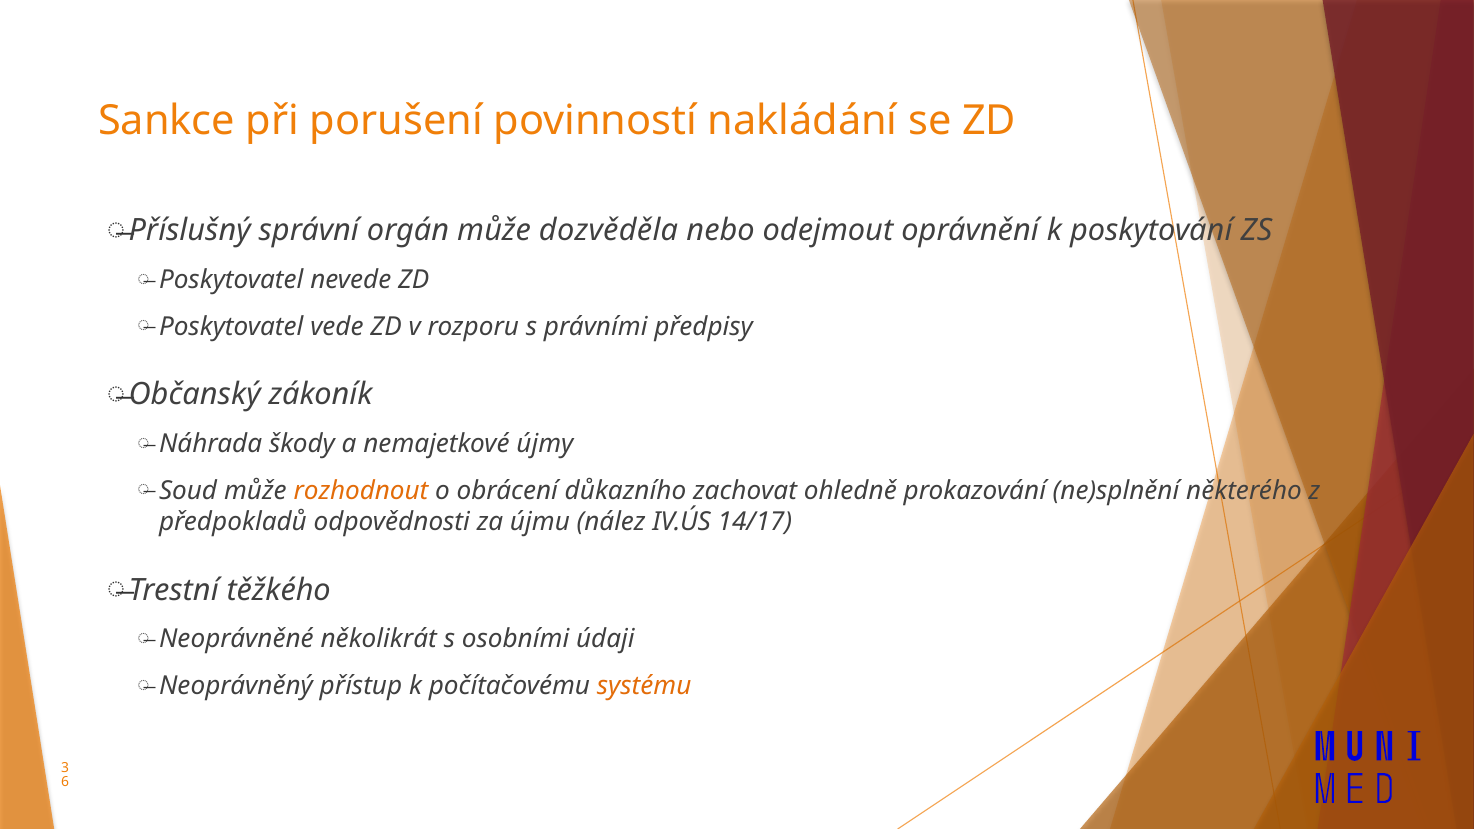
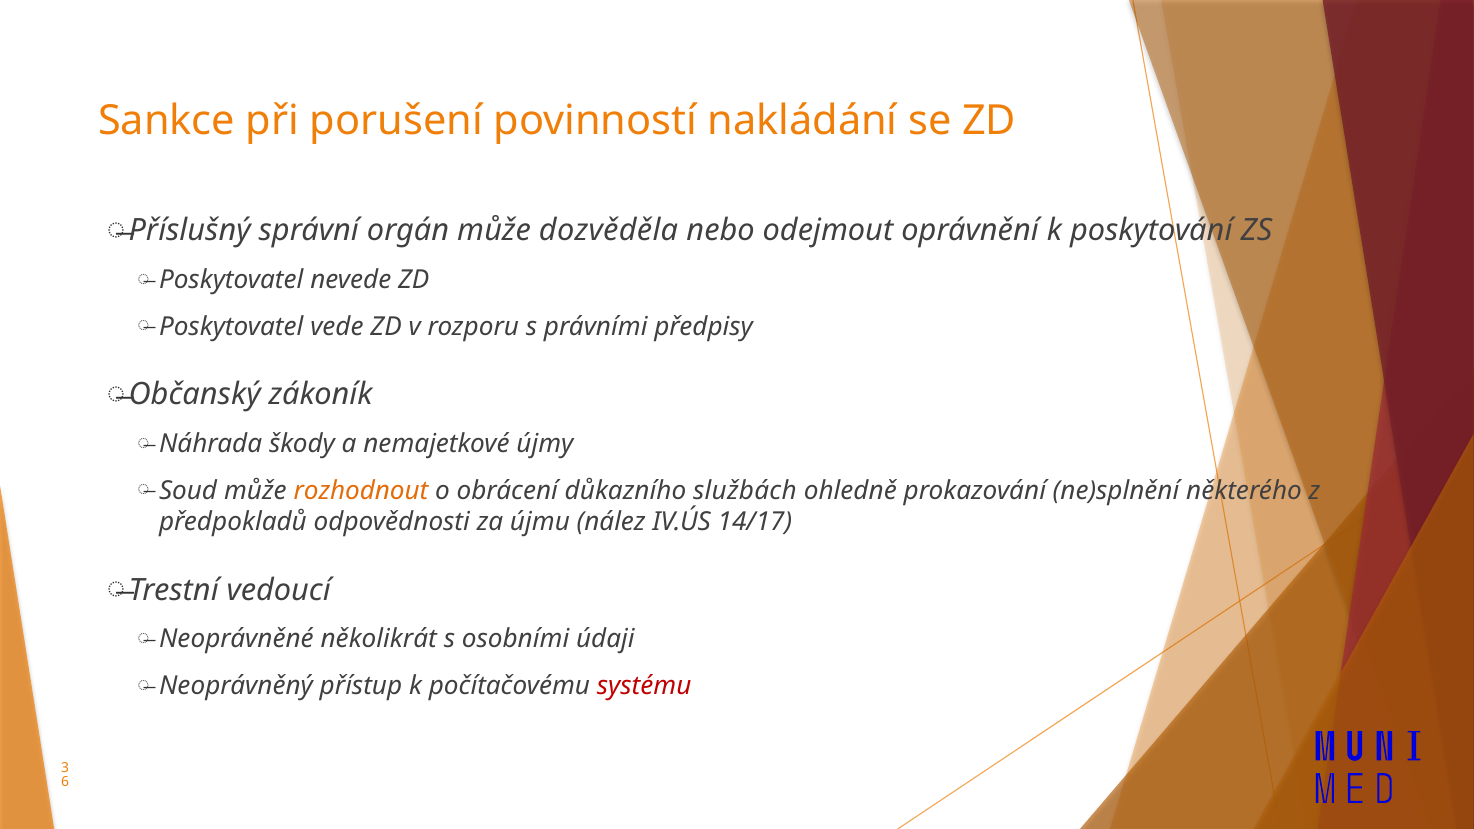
zachovat: zachovat -> službách (745, 491)
těžkého: těžkého -> vedoucí (279, 590)
systému colour: orange -> red (644, 686)
